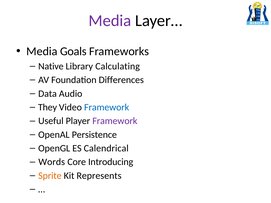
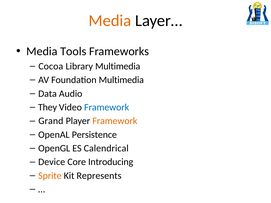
Media colour: purple -> orange (110, 21)
Goals: Goals -> Tools (73, 51)
Native: Native -> Cocoa (51, 66)
Library Calculating: Calculating -> Multimedia (118, 66)
Foundation Differences: Differences -> Multimedia (121, 80)
Useful: Useful -> Grand (51, 121)
Framework colour: purple -> orange (115, 121)
Words: Words -> Device (52, 162)
